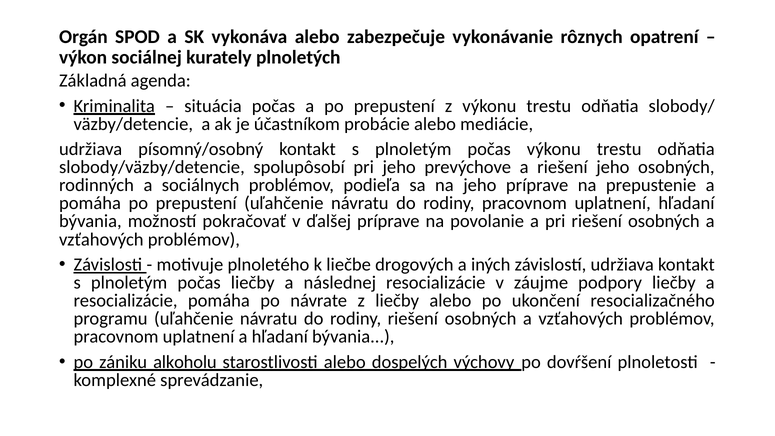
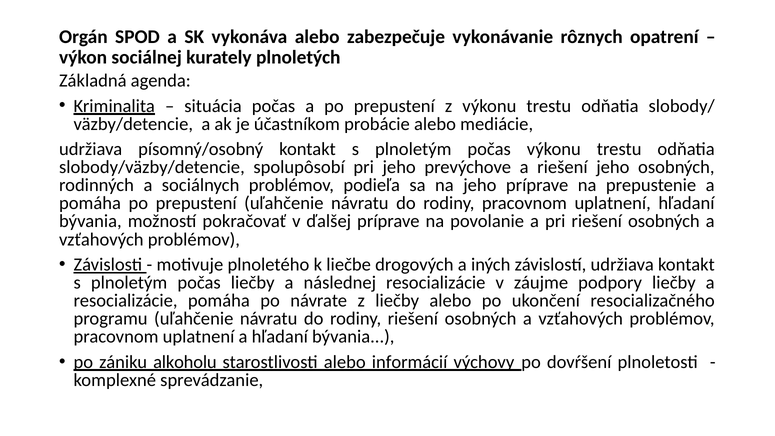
dospelých: dospelých -> informácií (410, 362)
